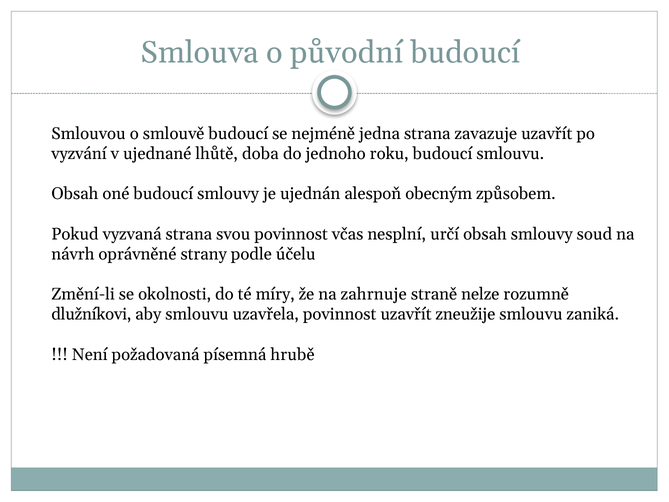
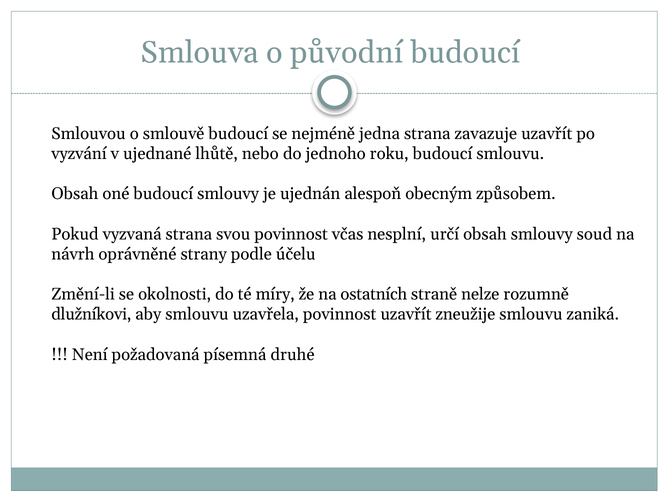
doba: doba -> nebo (260, 154)
zahrnuje: zahrnuje -> ostatních (374, 294)
hrubě: hrubě -> druhé (293, 354)
